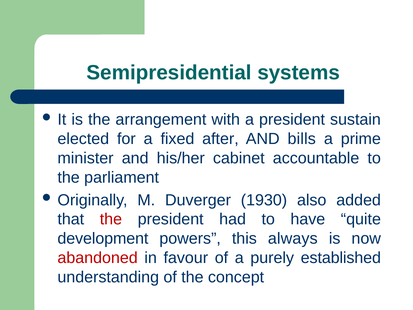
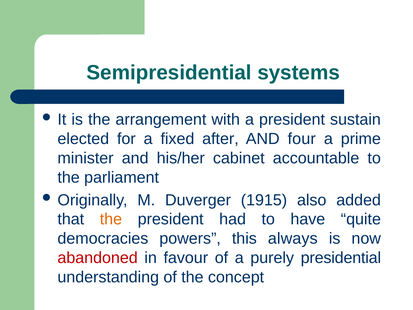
bills: bills -> four (302, 139)
1930: 1930 -> 1915 (264, 200)
the colour: red -> orange (111, 219)
development: development -> democracies (103, 238)
established: established -> presidential (341, 258)
